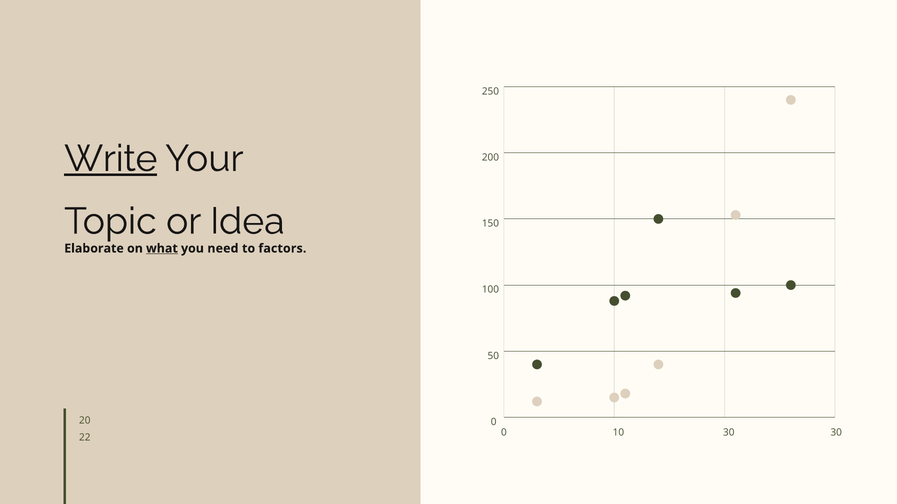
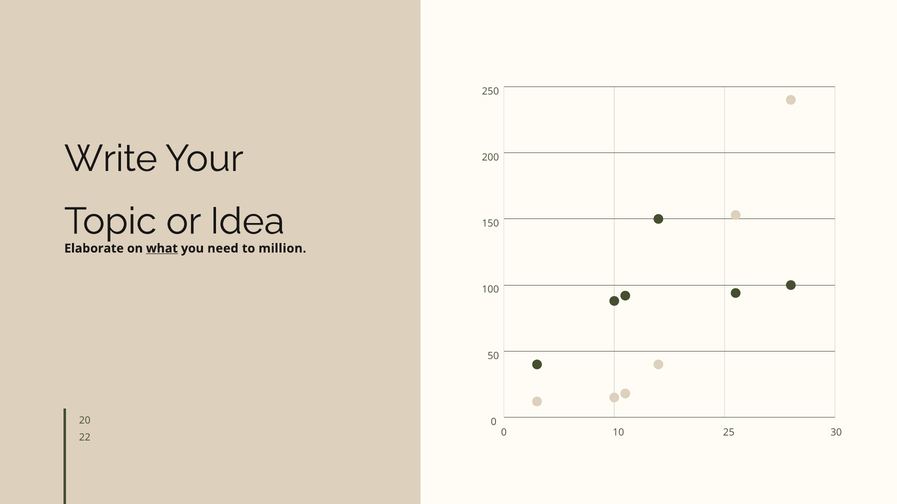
Write underline: present -> none (111, 159)
factors: factors -> million (282, 249)
10 30: 30 -> 25 (729, 433)
